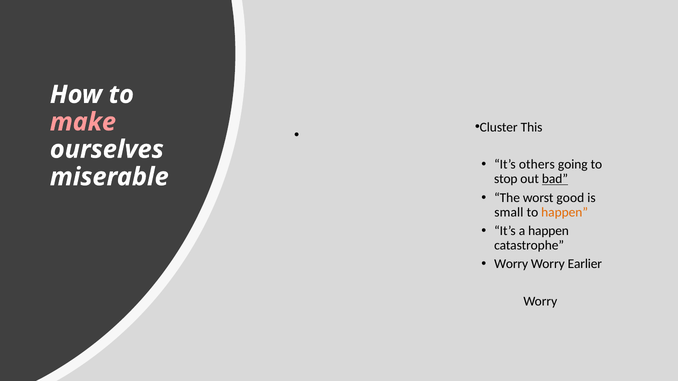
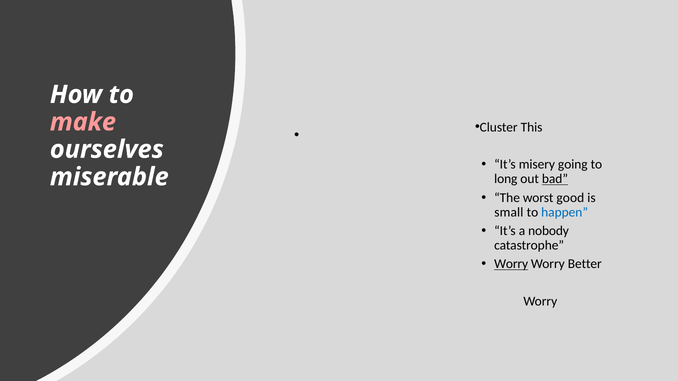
others: others -> misery (537, 165)
stop: stop -> long (506, 179)
happen colour: orange -> blue (565, 212)
a happen: happen -> nobody (549, 231)
Worry underline: none -> present (511, 264)
Earlier: Earlier -> Better (585, 264)
